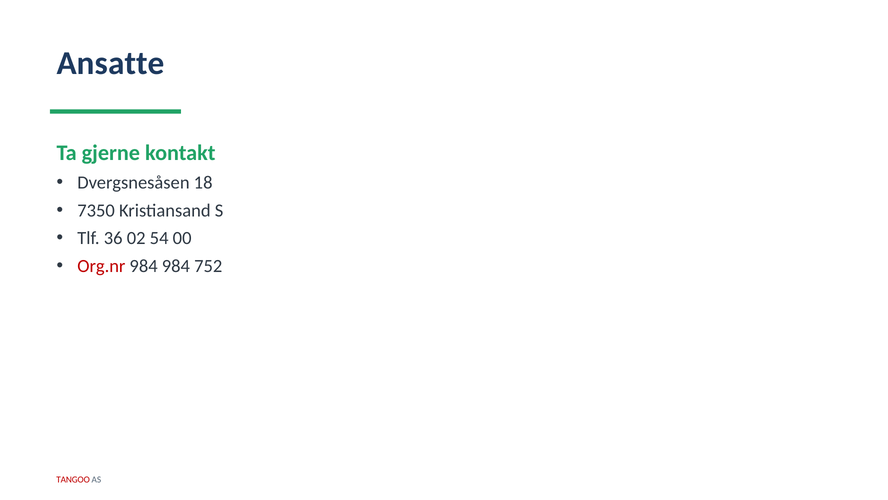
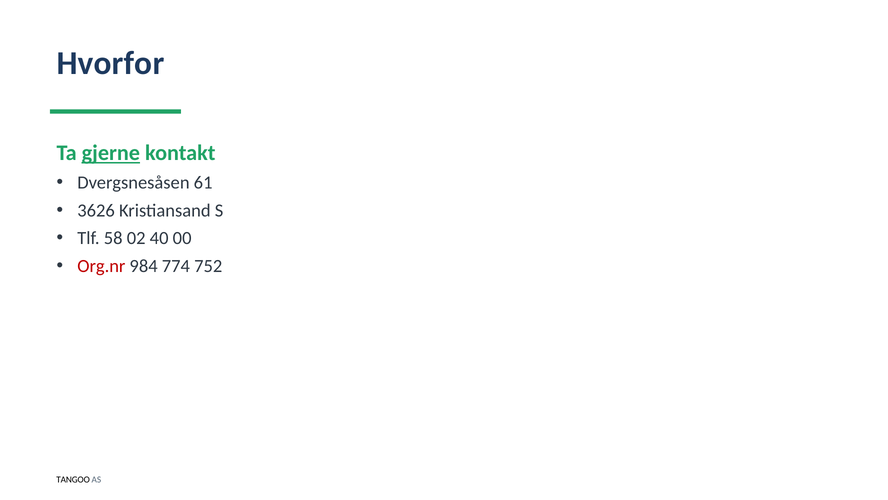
Ansatte: Ansatte -> Hvorfor (110, 63)
gjerne underline: none -> present (111, 153)
18: 18 -> 61 (203, 183)
7350: 7350 -> 3626 (96, 210)
36: 36 -> 58 (113, 238)
54: 54 -> 40 (159, 238)
984 984: 984 -> 774 (176, 266)
TANGOO colour: red -> black (73, 479)
